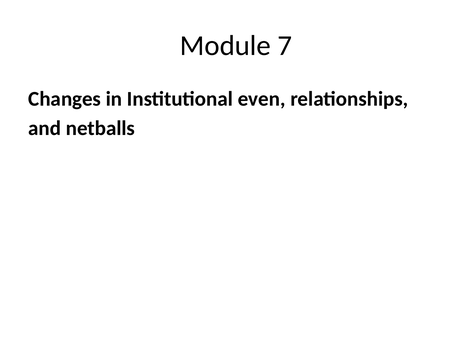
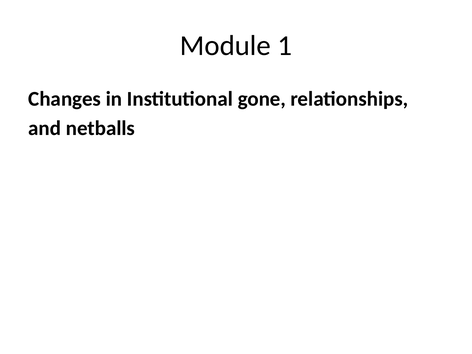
7: 7 -> 1 (285, 46)
even: even -> gone (262, 99)
